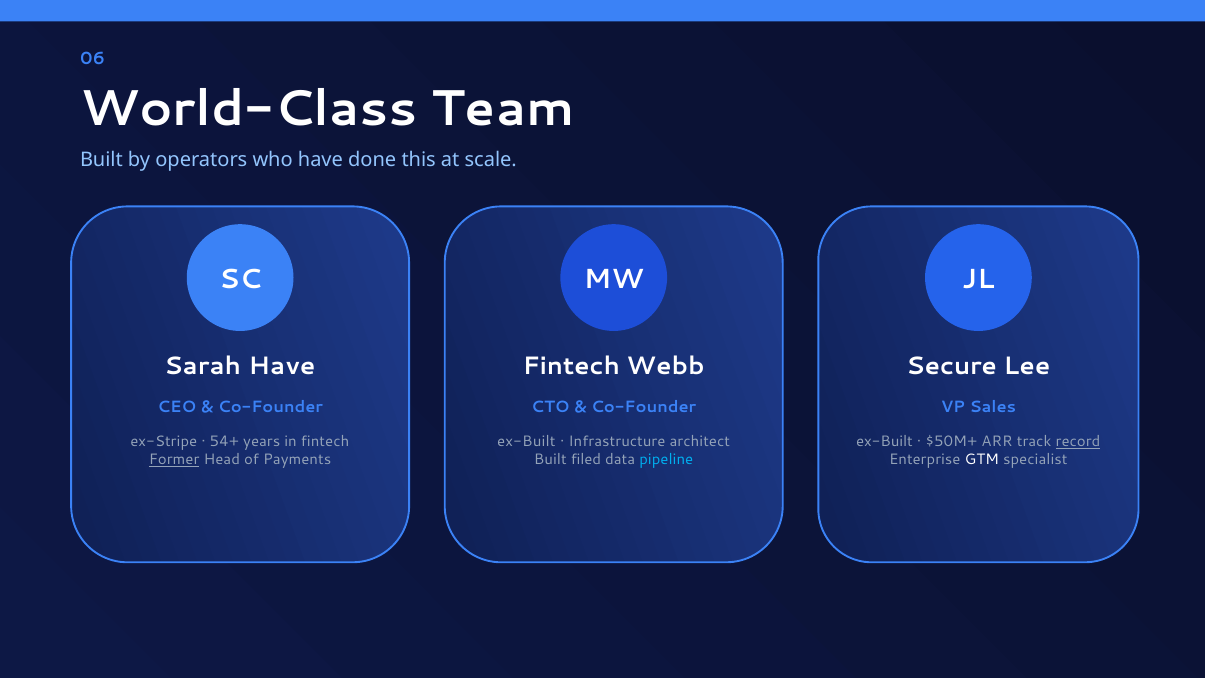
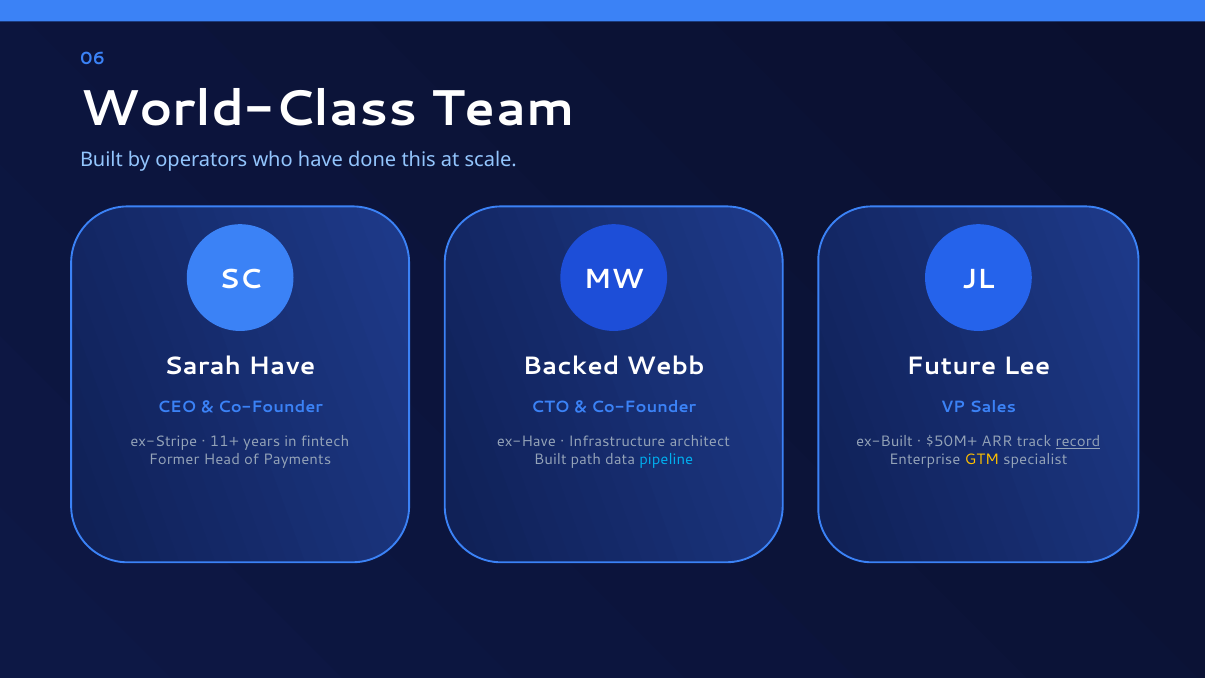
Fintech: Fintech -> Backed (571, 366)
Secure: Secure -> Future (951, 366)
54+: 54+ -> 11+ (224, 441)
ex-Built: ex-Built -> ex-Have (526, 441)
Former underline: present -> none (174, 460)
filed: filed -> path (586, 460)
GTM colour: white -> yellow (982, 460)
